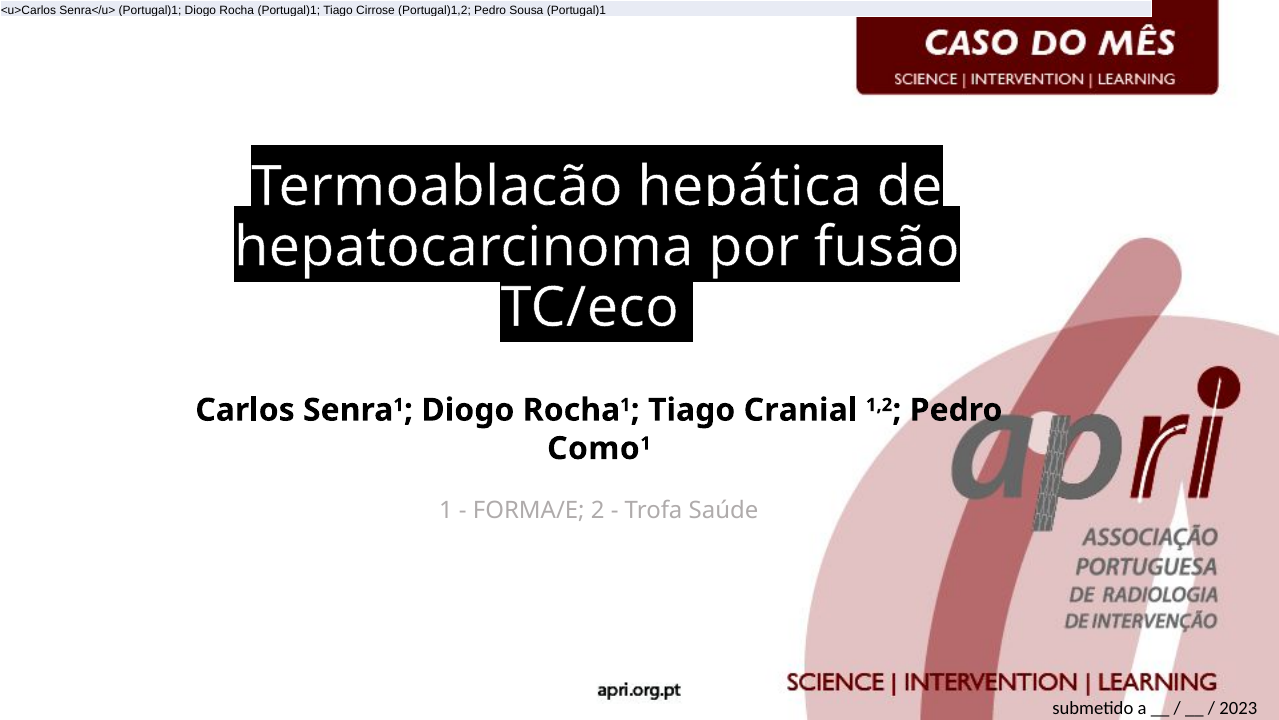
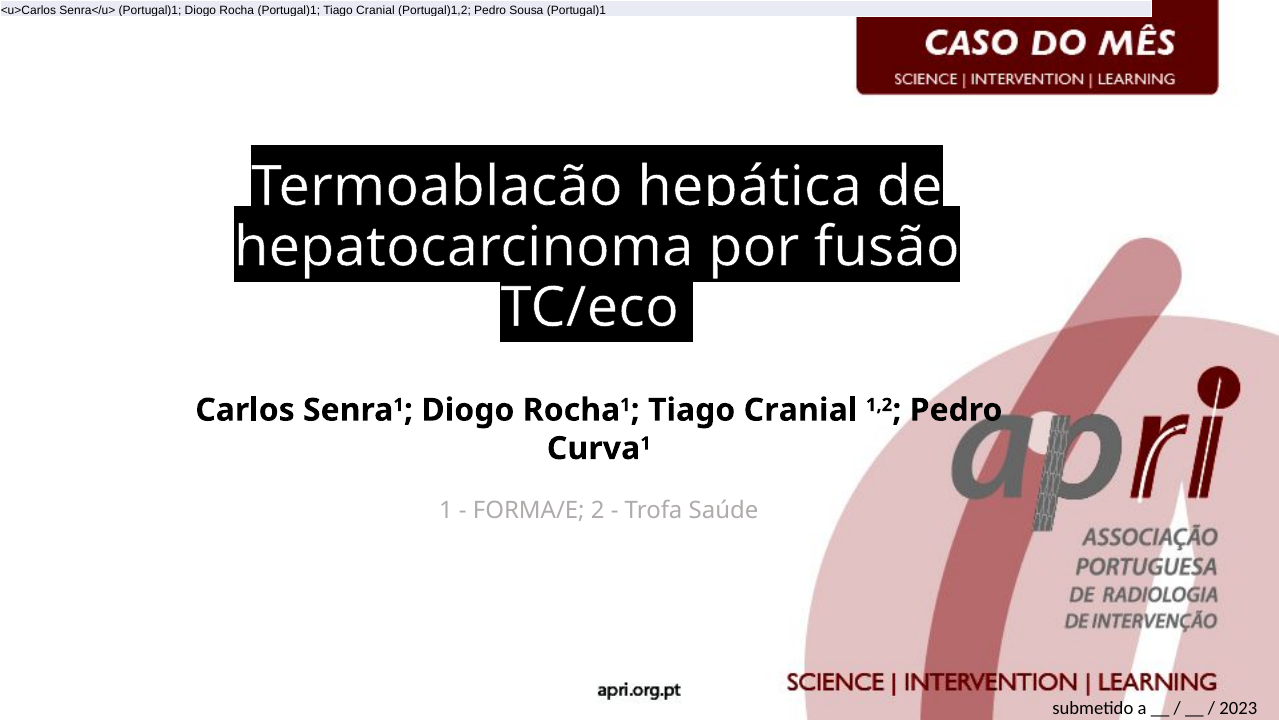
Portugal)1 Tiago Cirrose: Cirrose -> Cranial (375, 10)
Como: Como -> Curva (594, 448)
